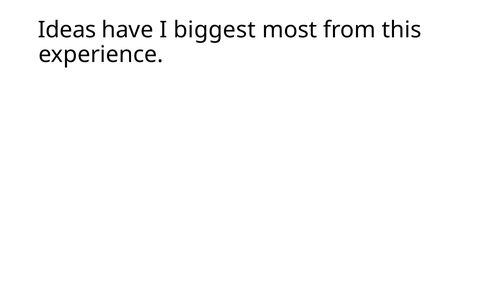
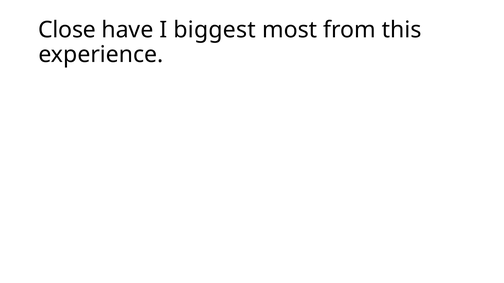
Ideas: Ideas -> Close (67, 30)
